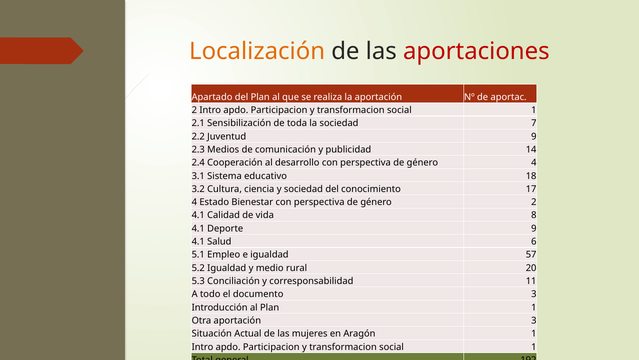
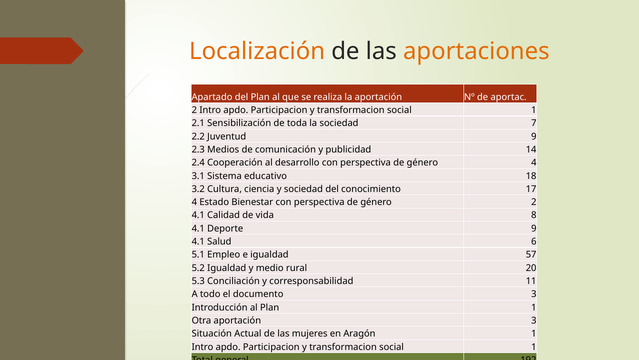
aportaciones colour: red -> orange (476, 51)
